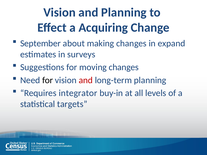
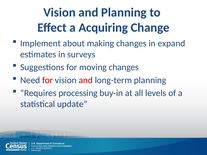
September: September -> Implement (40, 43)
for colour: black -> red (48, 80)
integrator: integrator -> processing (78, 93)
targets: targets -> update (72, 104)
